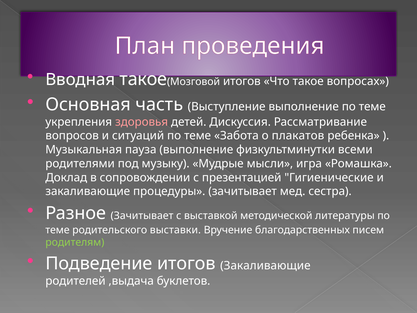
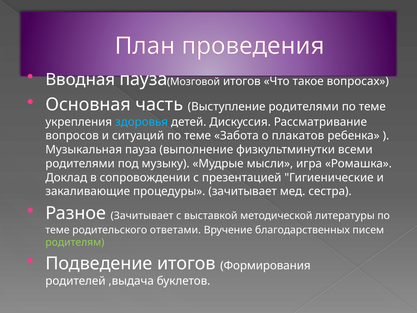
Вводная такое: такое -> пауза (143, 79)
Выступление выполнение: выполнение -> родителями (304, 107)
здоровья colour: pink -> light blue (142, 122)
выставки: выставки -> ответами (175, 230)
итогов Закаливающие: Закаливающие -> Формирования (265, 266)
